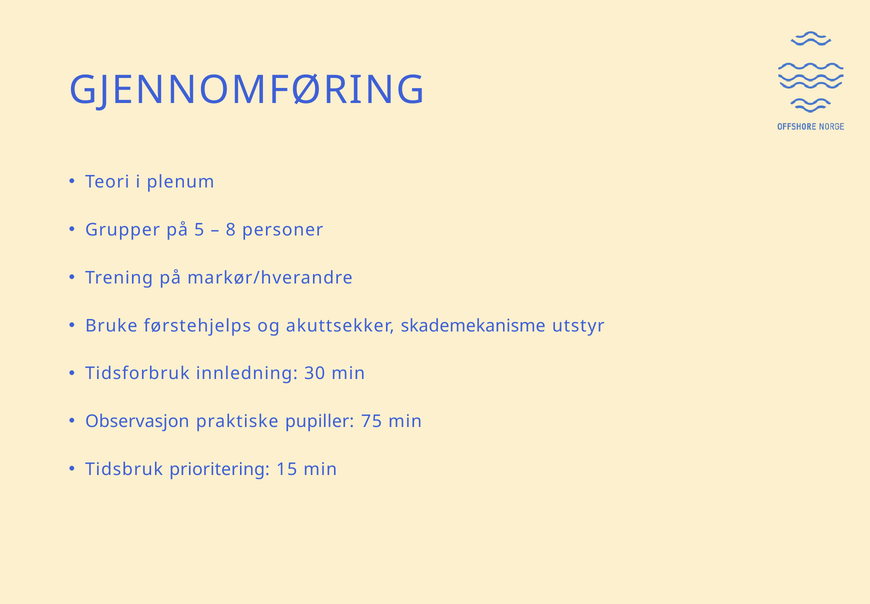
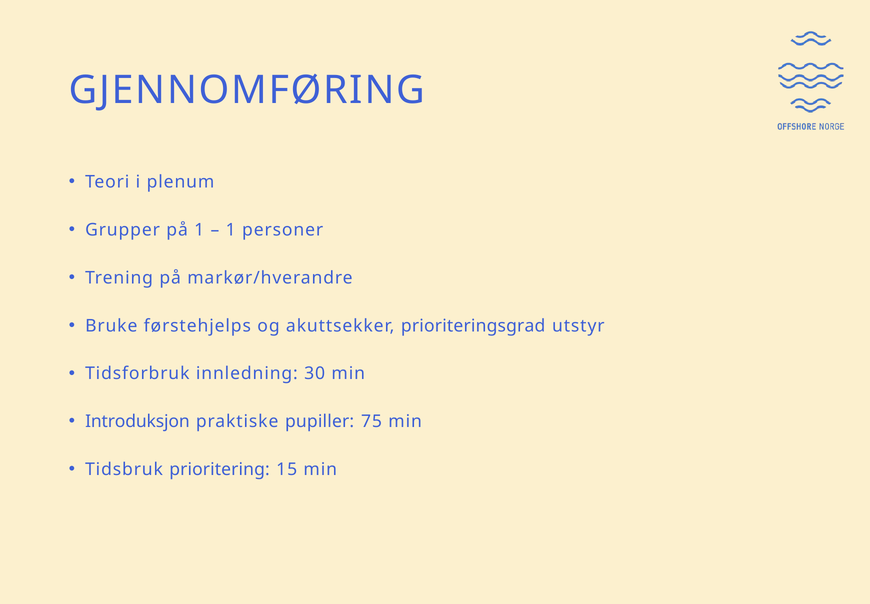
på 5: 5 -> 1 (199, 230)
8: 8 -> 1 (231, 230)
skademekanisme: skademekanisme -> prioriteringsgrad (473, 326)
Observasjon: Observasjon -> Introduksjon (137, 422)
